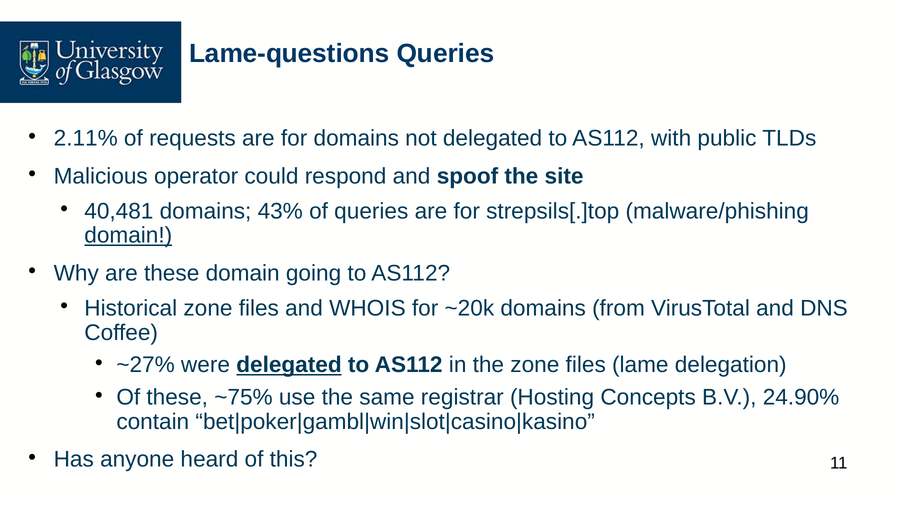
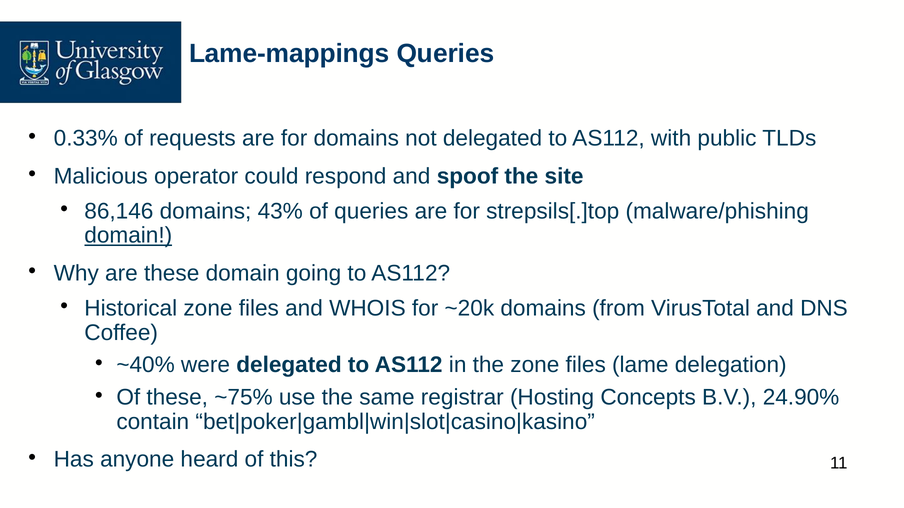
Lame-questions: Lame-questions -> Lame-mappings (289, 54)
2.11%: 2.11% -> 0.33% (86, 139)
40,481: 40,481 -> 86,146 (119, 211)
~27%: ~27% -> ~40% (146, 365)
delegated underline: present -> none (289, 365)
